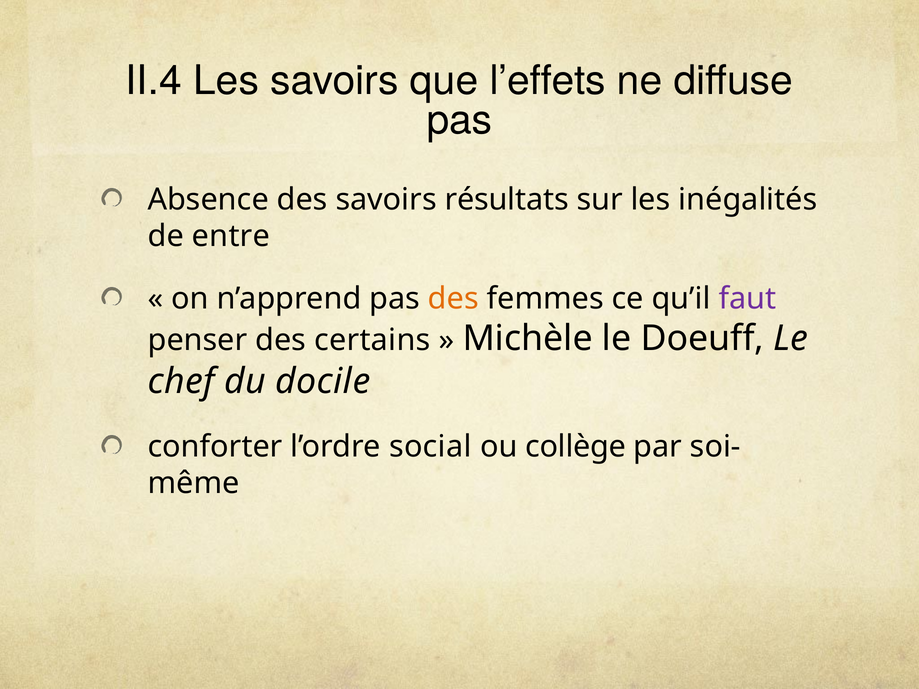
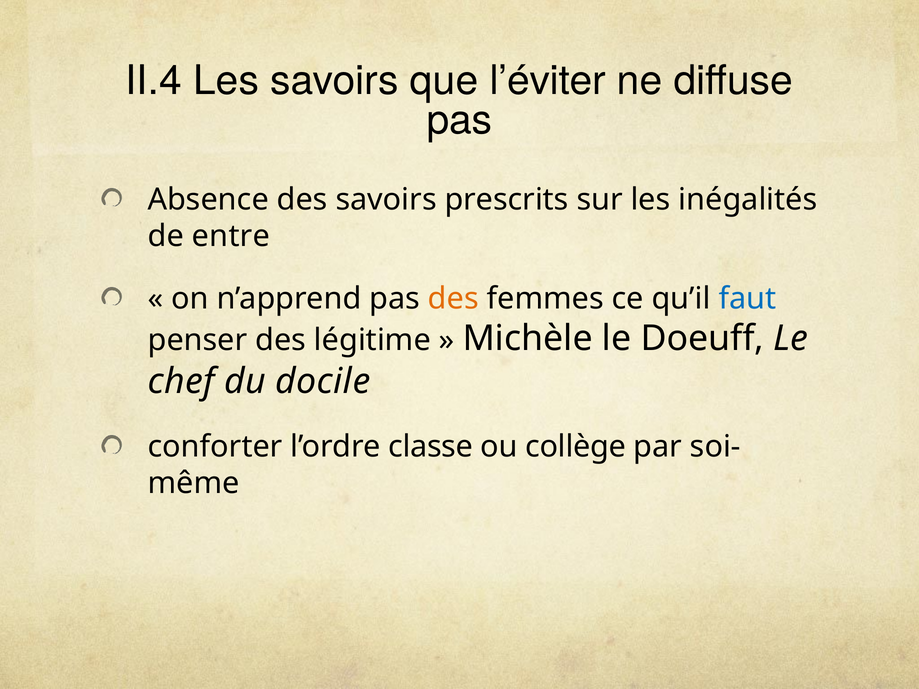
l’effets: l’effets -> l’éviter (548, 81)
résultats: résultats -> prescrits (507, 200)
faut colour: purple -> blue (747, 299)
certains: certains -> légitime (372, 340)
social: social -> classe (431, 447)
